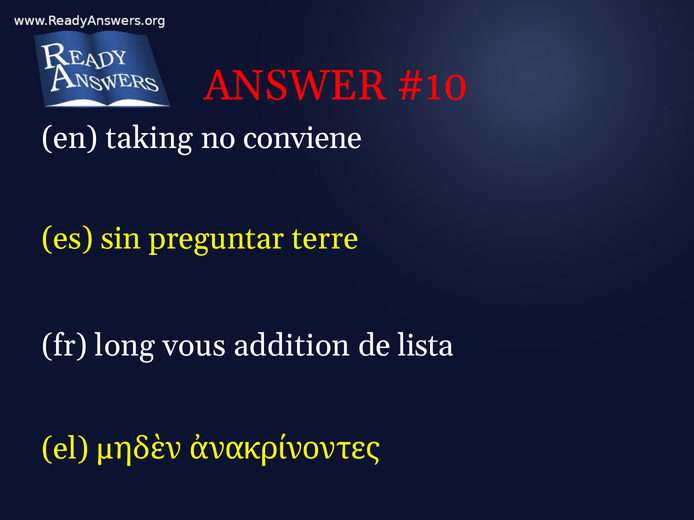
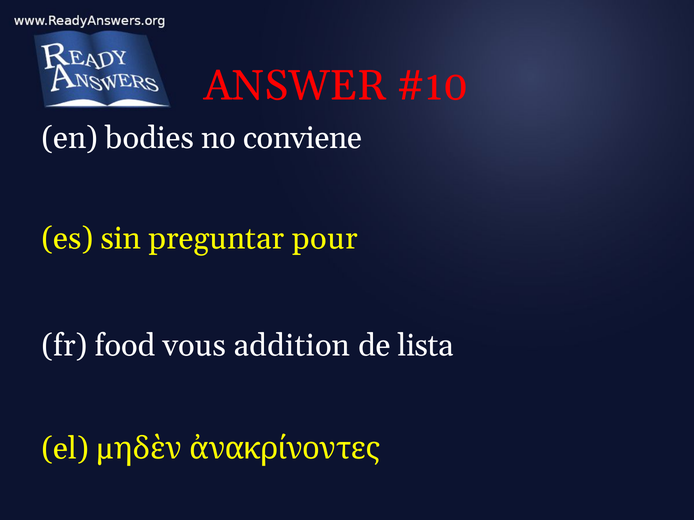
taking: taking -> bodies (150, 138)
terre: terre -> pour (325, 239)
long: long -> food (125, 346)
